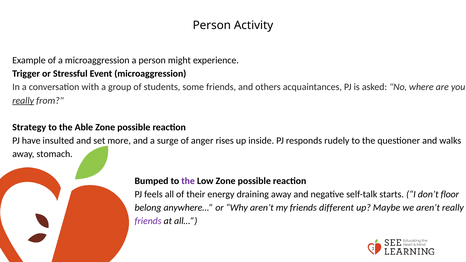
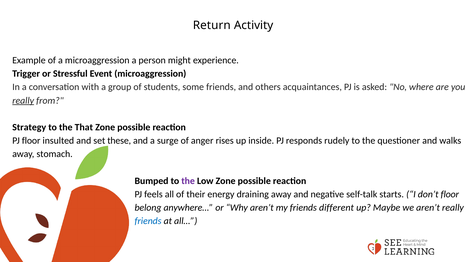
Person: Person -> Return (212, 25)
Able: Able -> That (84, 127)
PJ have: have -> floor (31, 141)
more: more -> these (119, 141)
friends colour: purple -> blue (148, 221)
